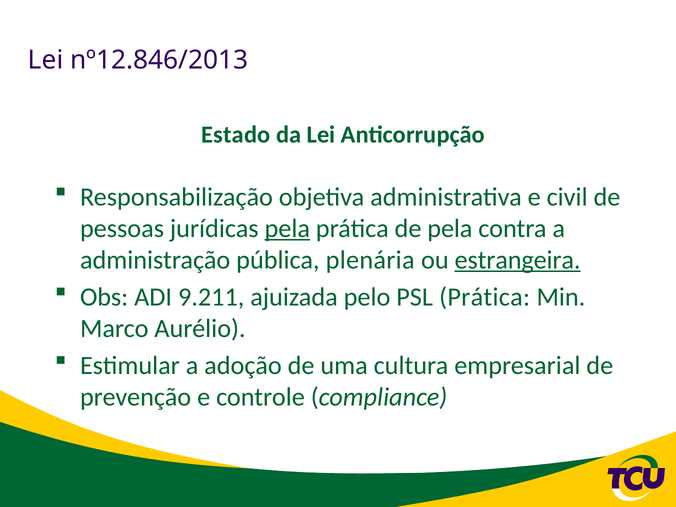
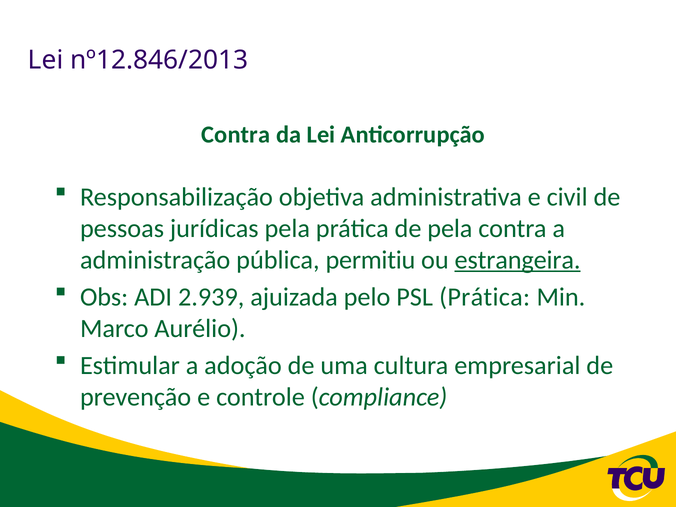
Estado: Estado -> Contra (236, 135)
pela underline: present -> none (287, 229)
plenária: plenária -> permitiu (370, 260)
9.211: 9.211 -> 2.939 (211, 297)
